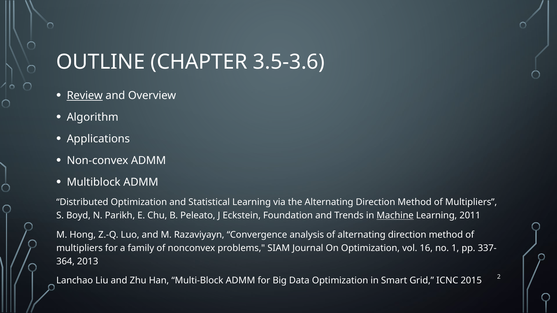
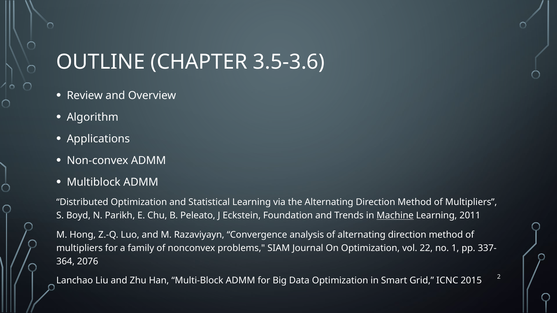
Review underline: present -> none (85, 96)
16: 16 -> 22 (426, 248)
2013: 2013 -> 2076 (88, 262)
